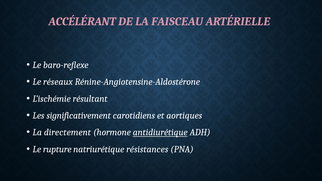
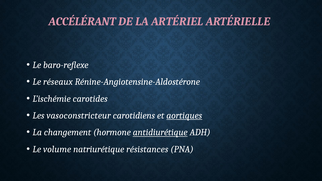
FAISCEAU: FAISCEAU -> ARTÉRIEL (177, 21)
résultant: résultant -> carotides (90, 99)
significativement: significativement -> vasoconstricteur (79, 116)
aortiques underline: none -> present (184, 116)
directement: directement -> changement (68, 132)
rupture: rupture -> volume (57, 149)
